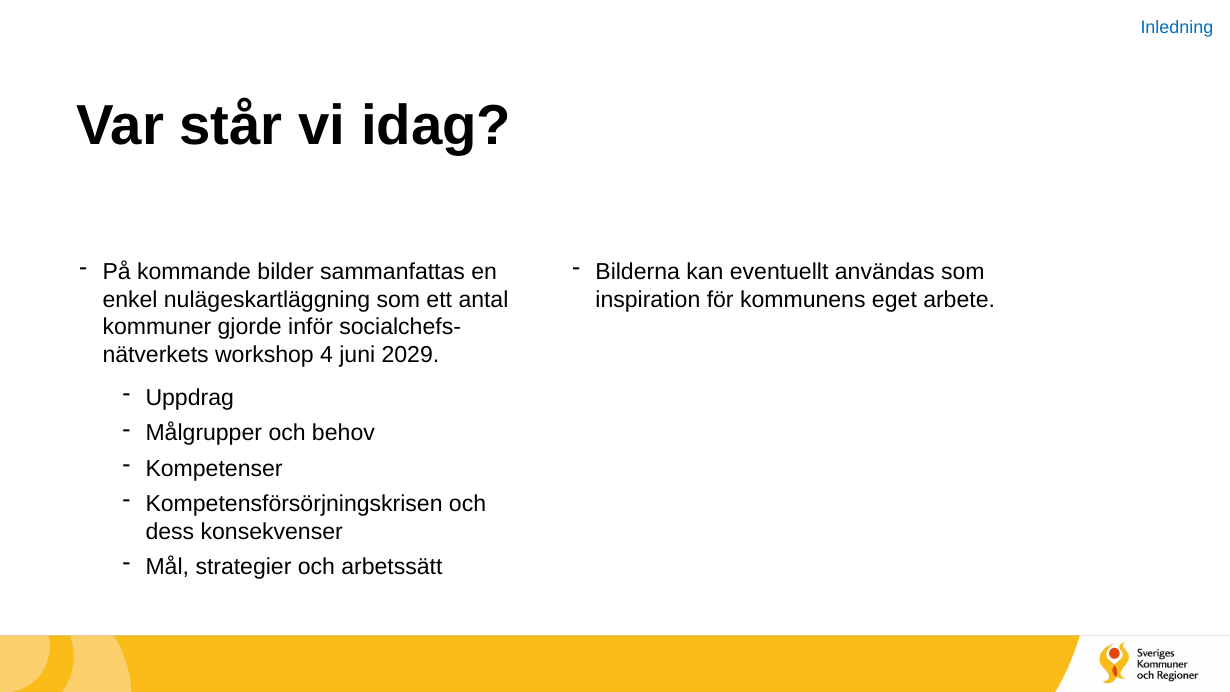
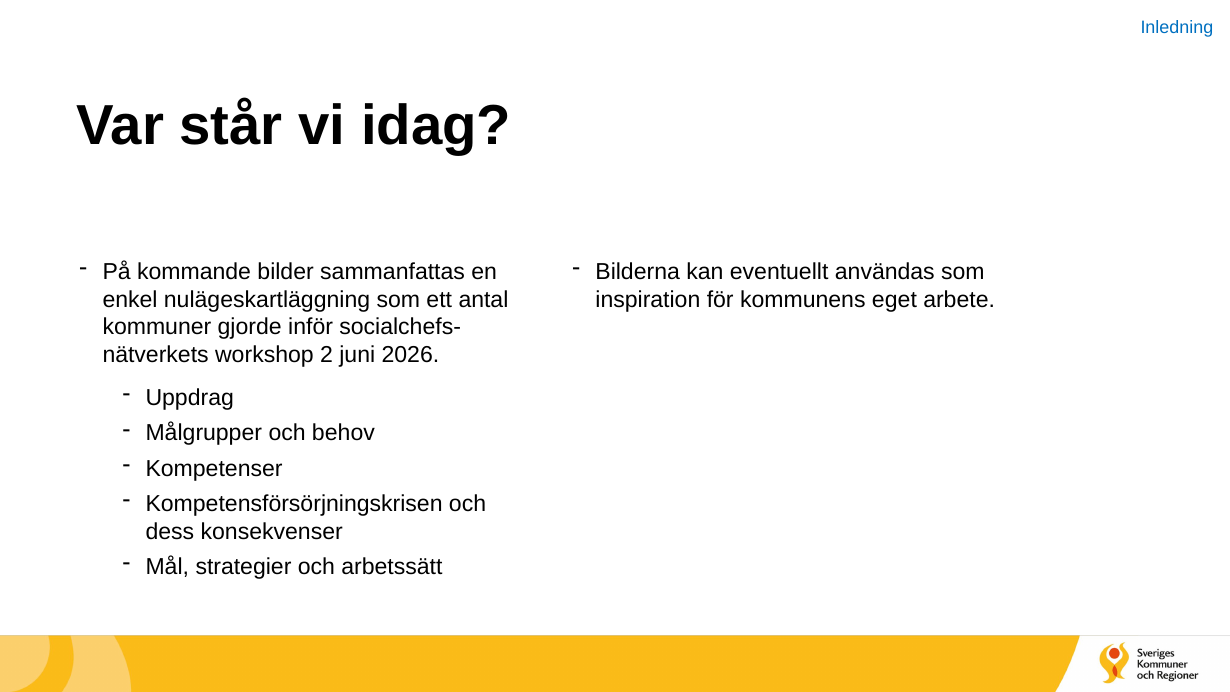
4: 4 -> 2 (327, 355)
2029: 2029 -> 2026 (410, 355)
